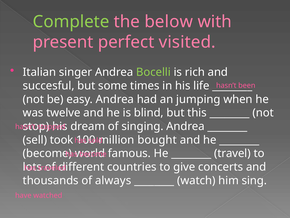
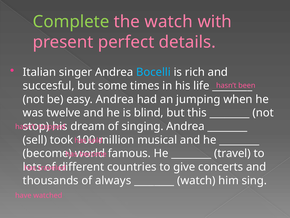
the below: below -> watch (169, 22)
visited: visited -> details (187, 42)
Bocelli colour: light green -> light blue (153, 72)
bought: bought -> musical (157, 140)
